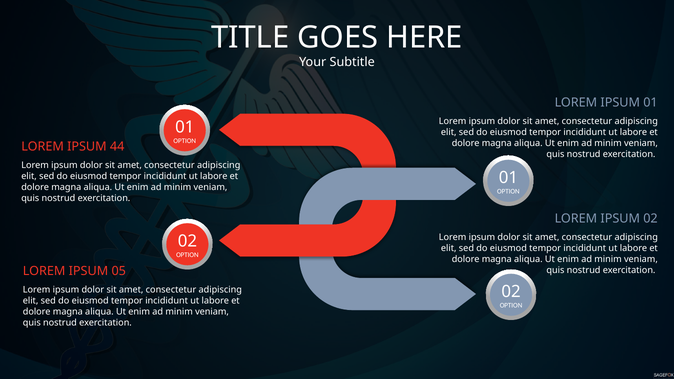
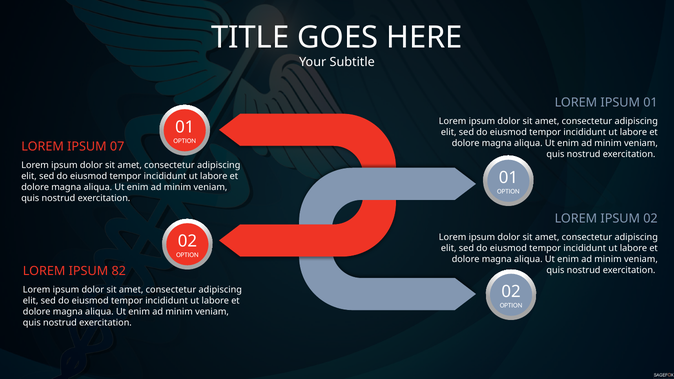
44: 44 -> 07 (117, 147)
05: 05 -> 82 (119, 271)
